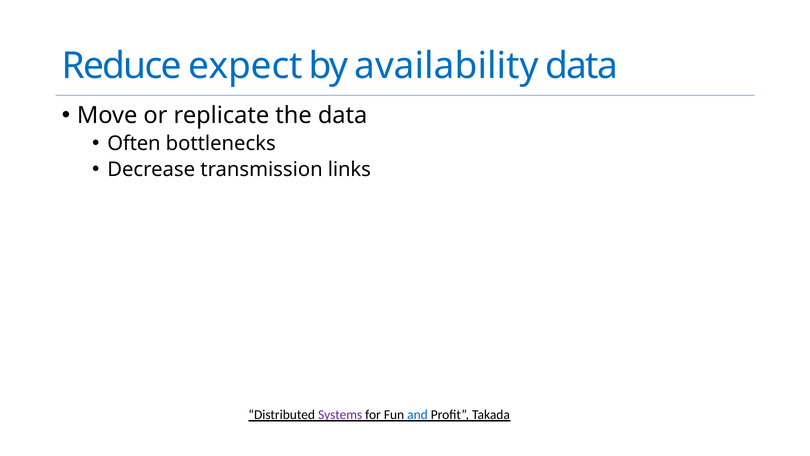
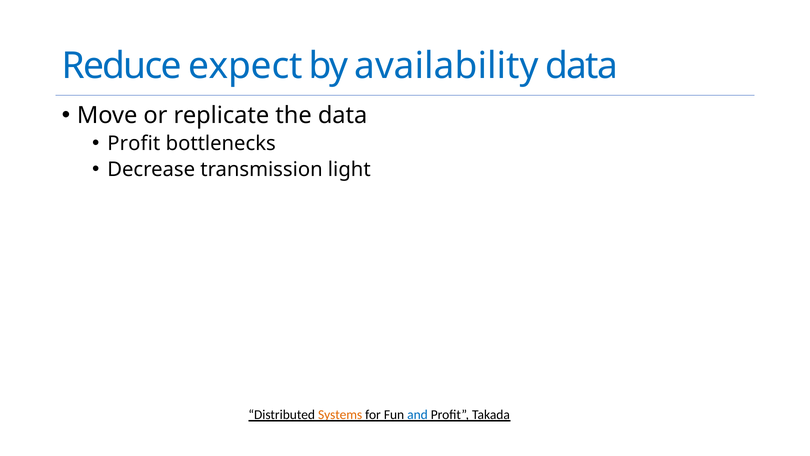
Often: Often -> Profit (134, 143)
links: links -> light (349, 169)
Systems colour: purple -> orange (340, 415)
